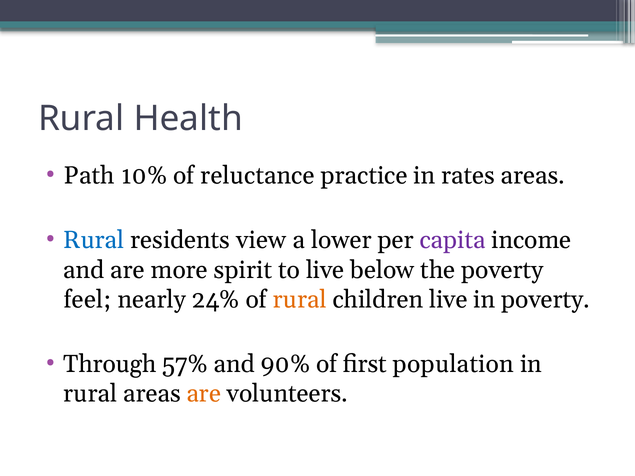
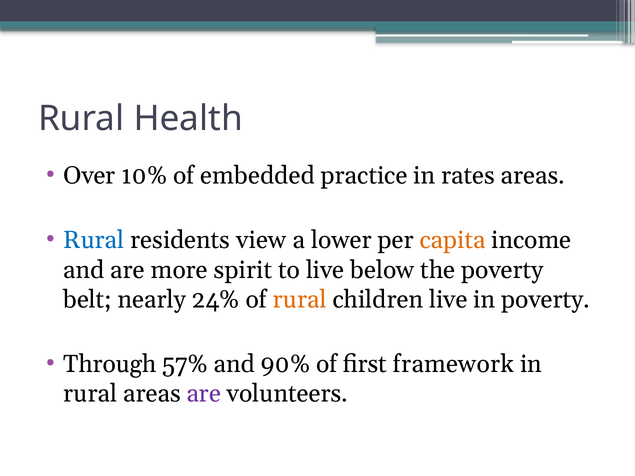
Path: Path -> Over (89, 176)
reluctance: reluctance -> embedded (258, 176)
capita colour: purple -> orange (453, 240)
feel: feel -> belt (88, 300)
population: population -> framework (453, 364)
are colour: orange -> purple (204, 394)
